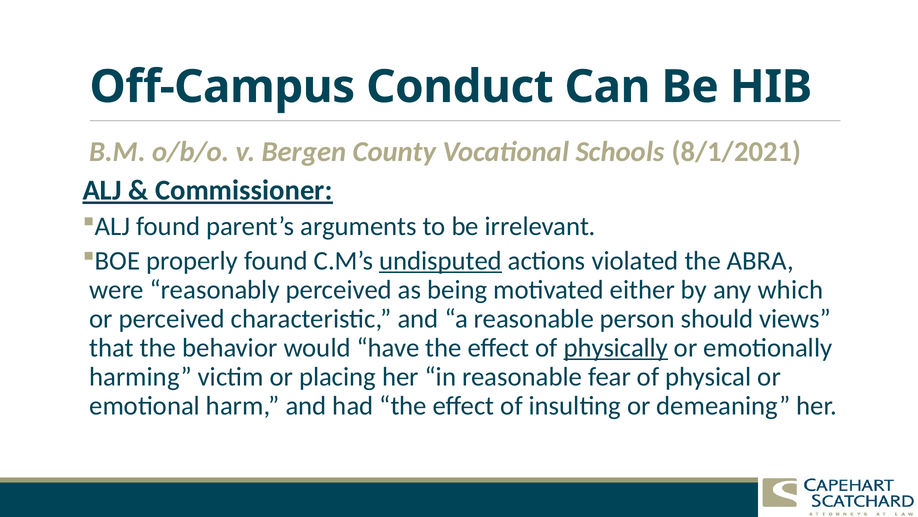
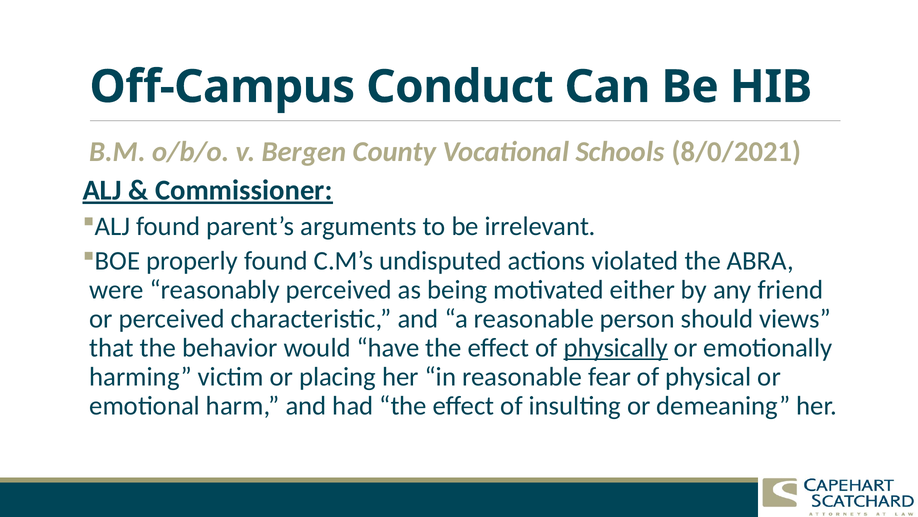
8/1/2021: 8/1/2021 -> 8/0/2021 (736, 152)
undisputed underline: present -> none (441, 261)
which: which -> friend (790, 290)
